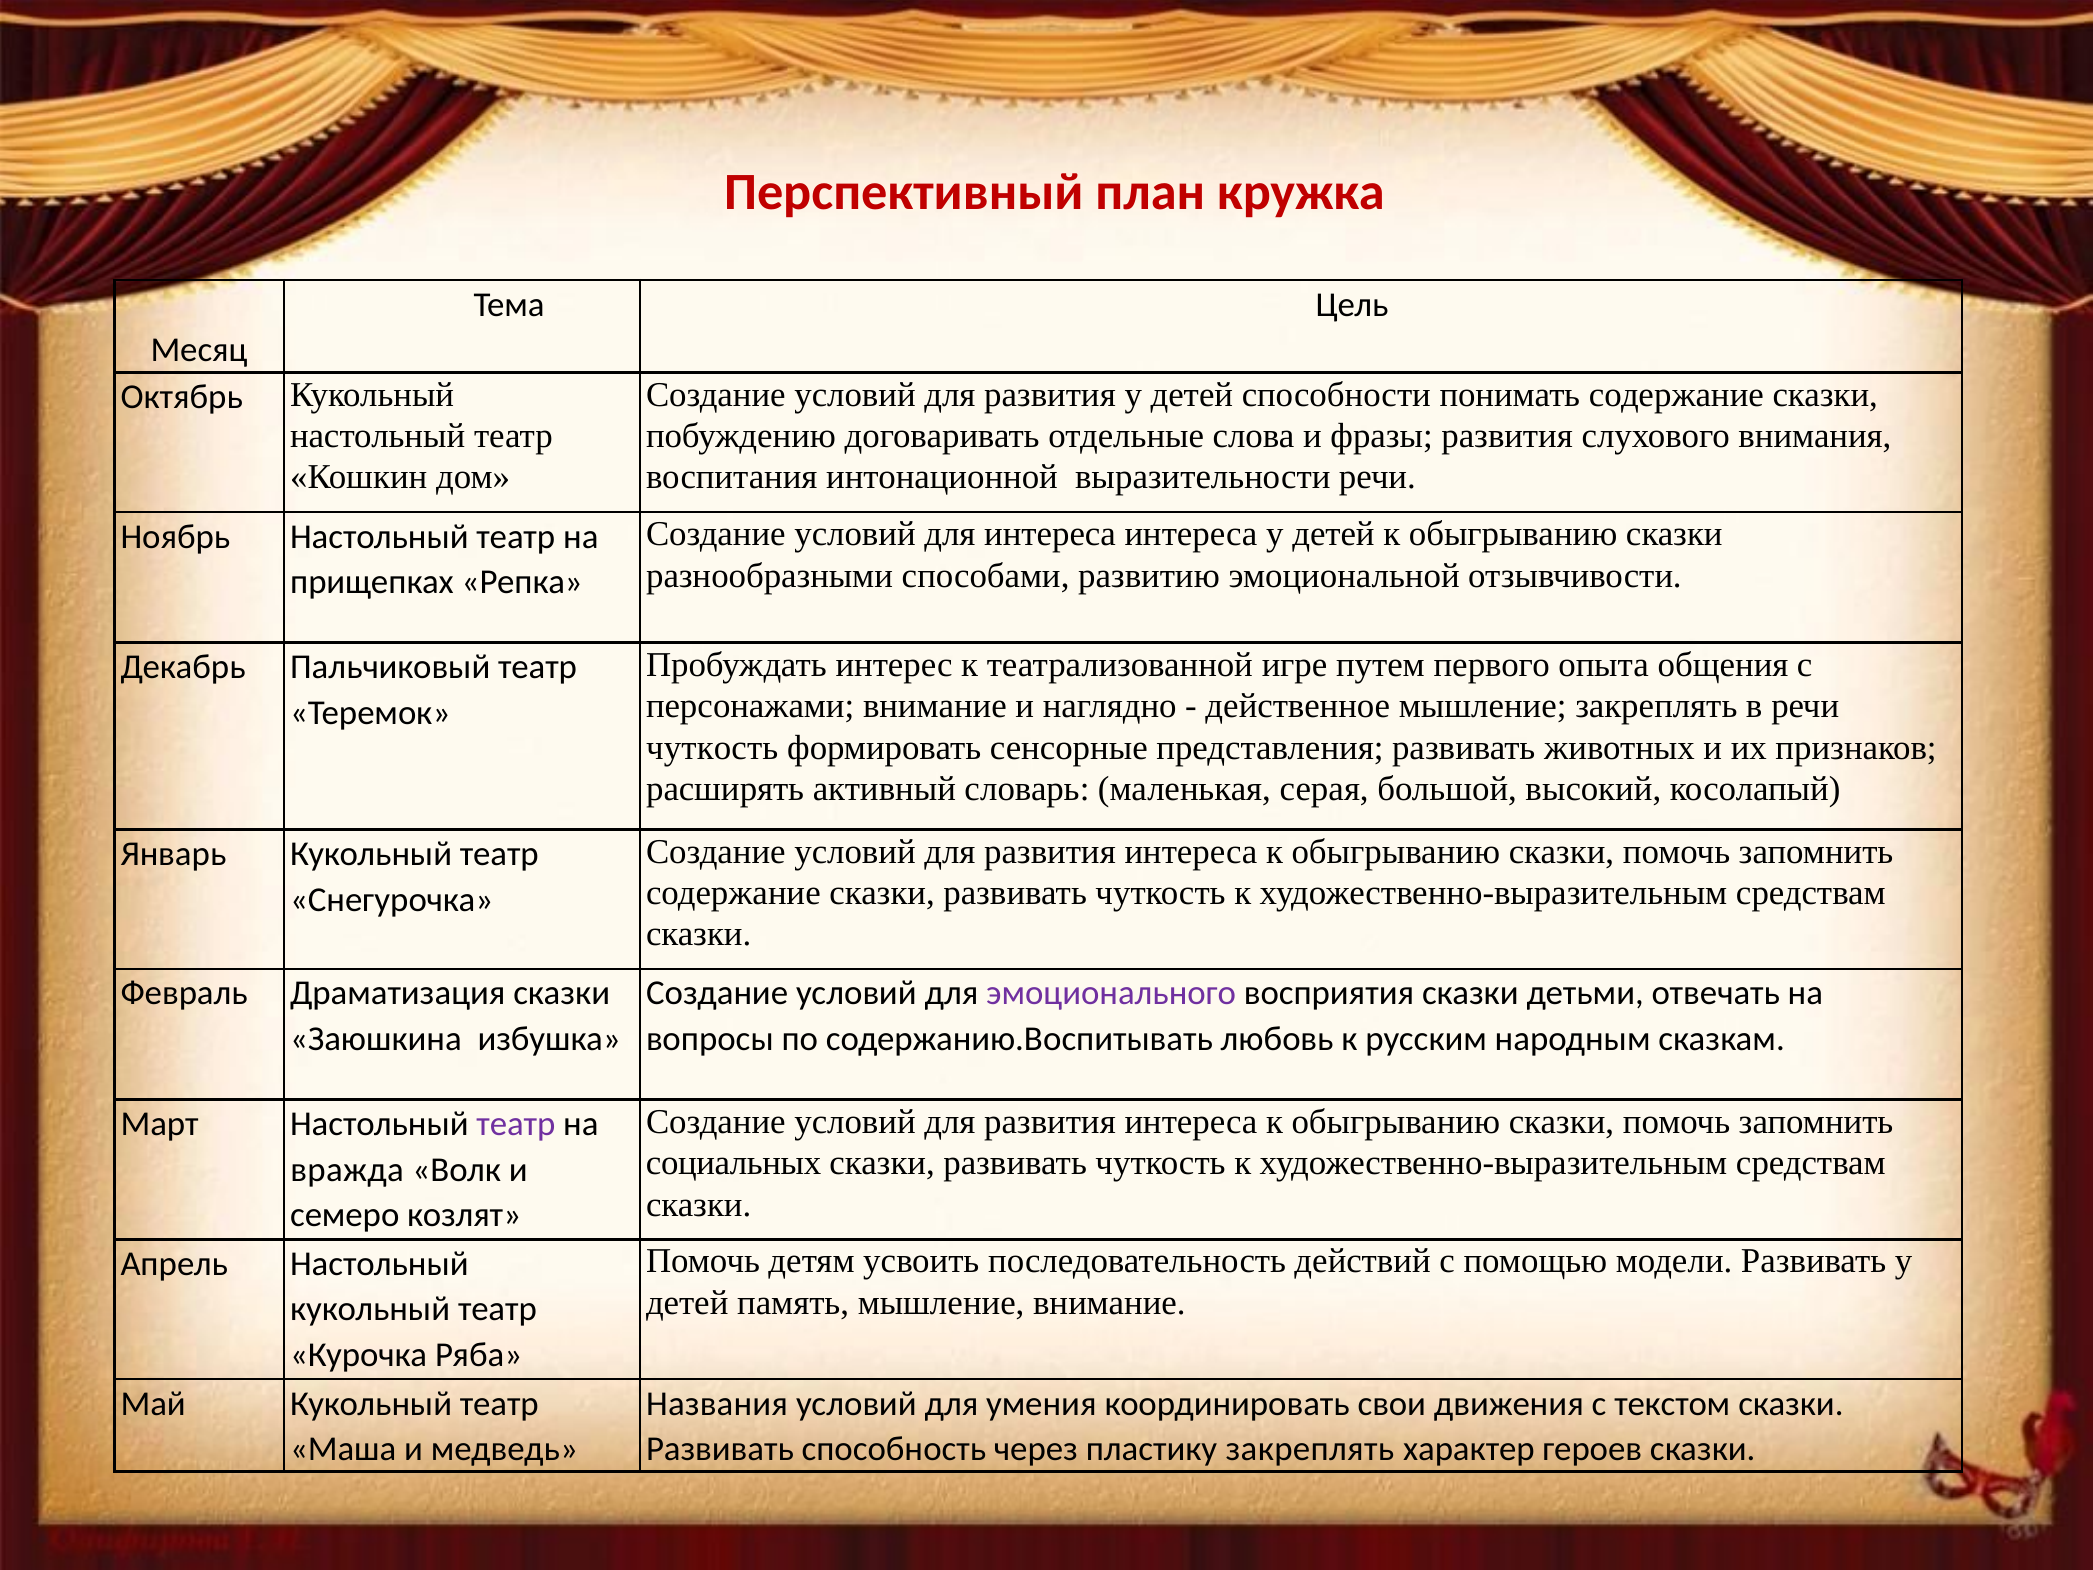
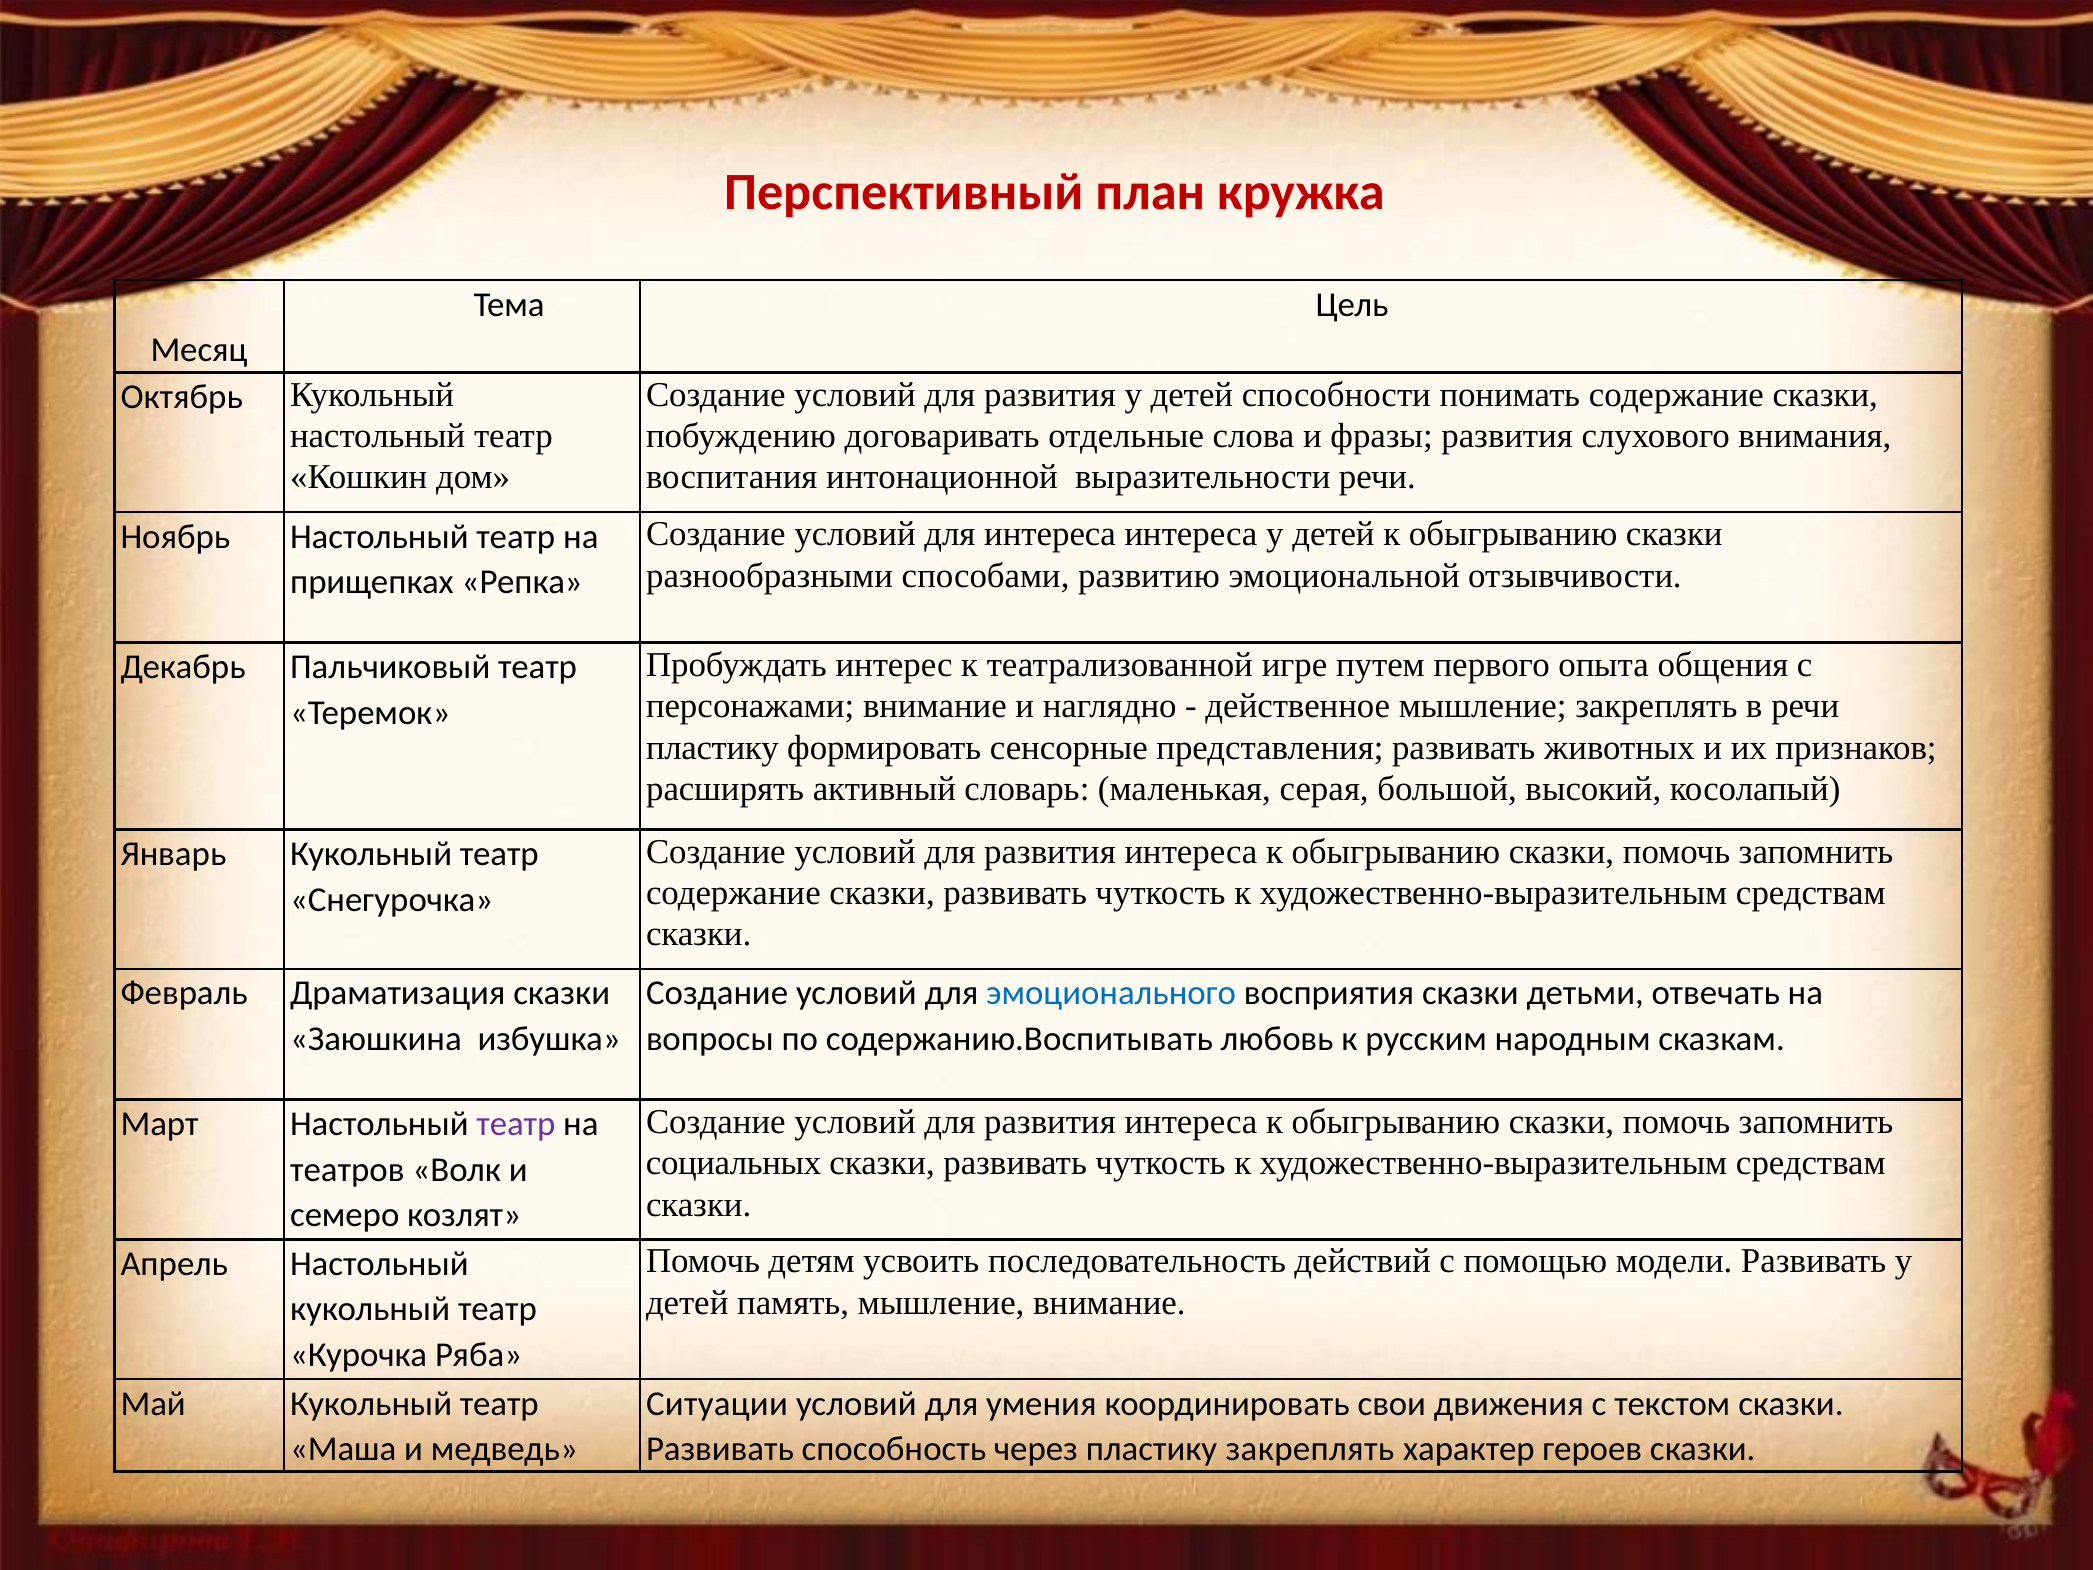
чуткость: чуткость -> пластику (712, 747)
эмоционального colour: purple -> blue (1111, 993)
вражда: вражда -> театров (347, 1169)
Названия: Названия -> Ситуации (717, 1403)
